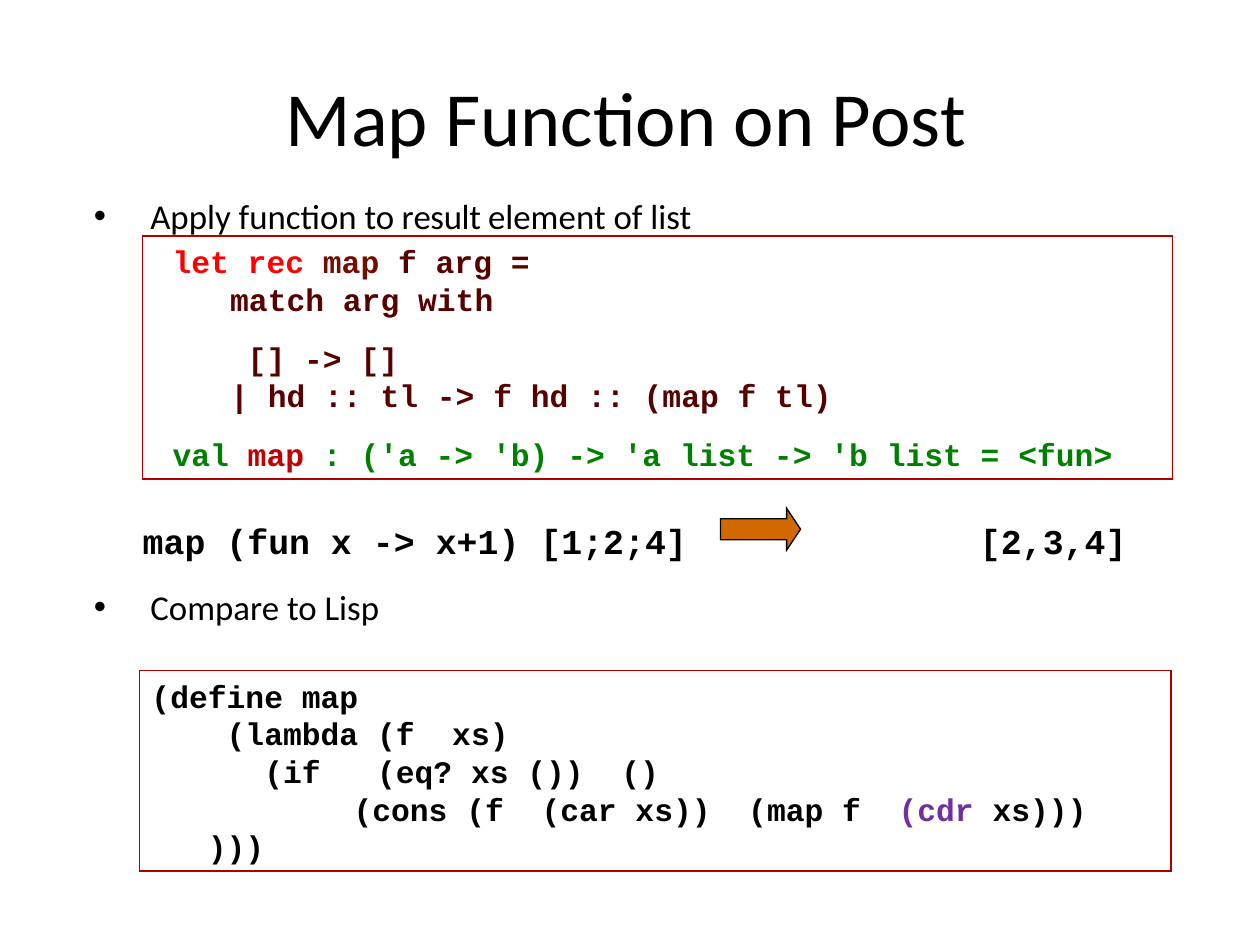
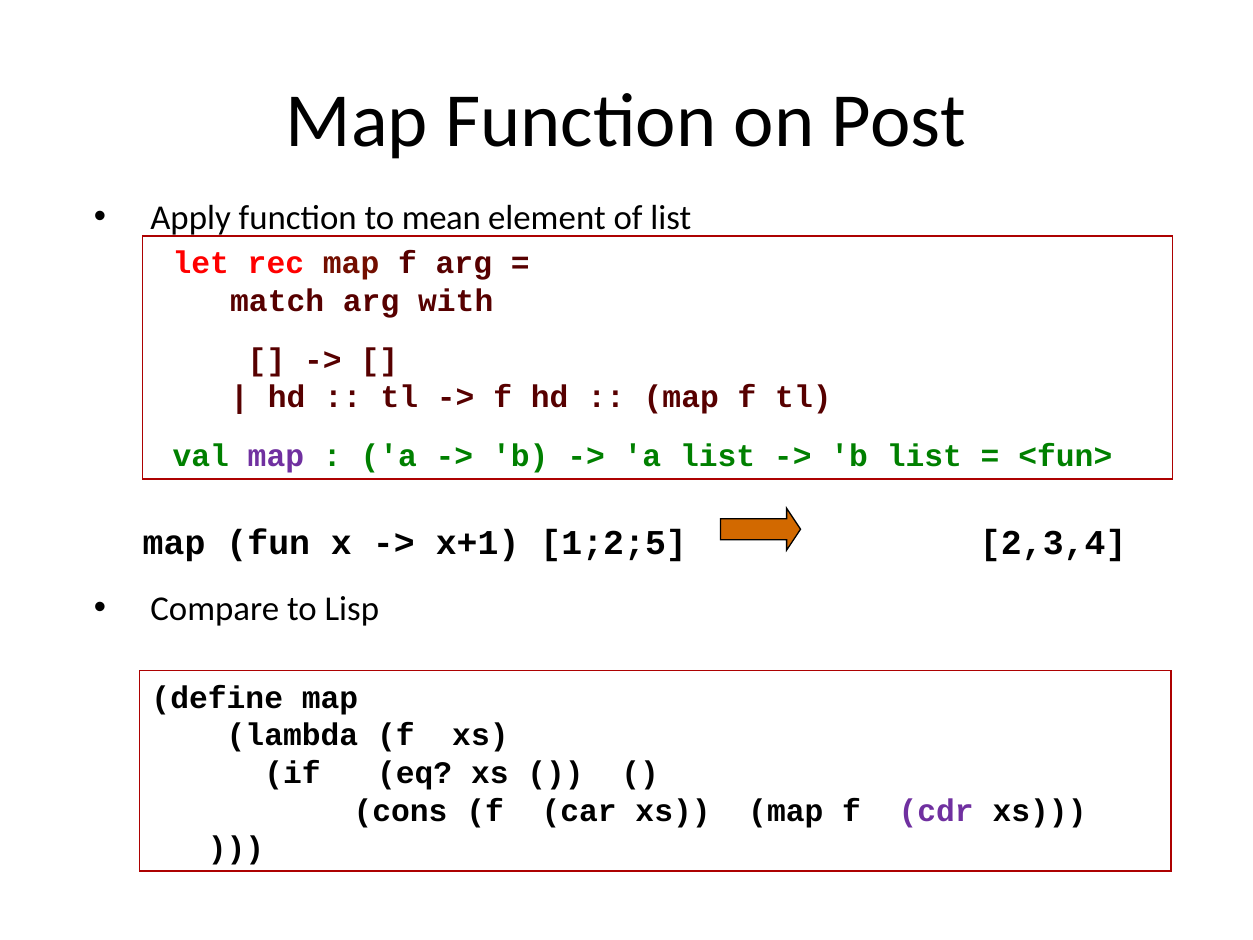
result: result -> mean (441, 218)
map colour: red -> purple (276, 456)
1;2;4: 1;2;4 -> 1;2;5 (614, 543)
